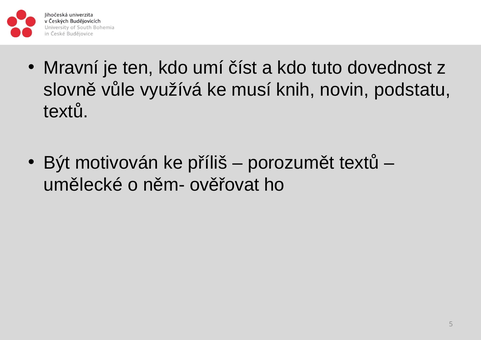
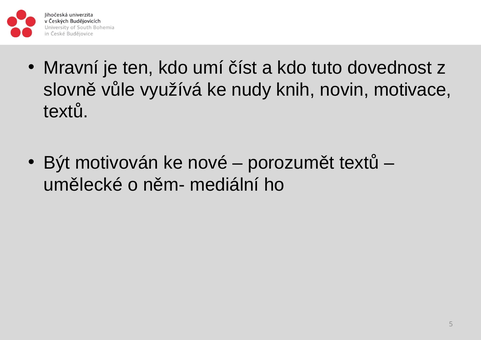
musí: musí -> nudy (251, 90)
podstatu: podstatu -> motivace (413, 90)
příliš: příliš -> nové (208, 163)
ověřovat: ověřovat -> mediální (224, 185)
